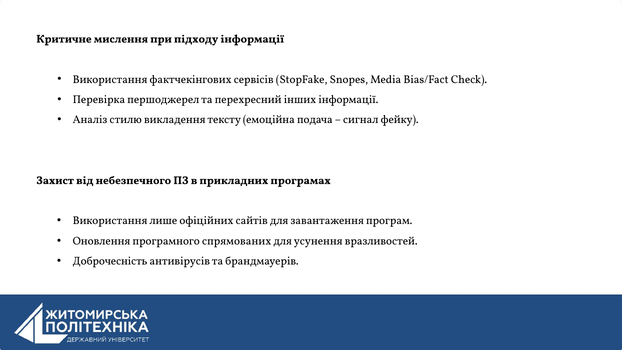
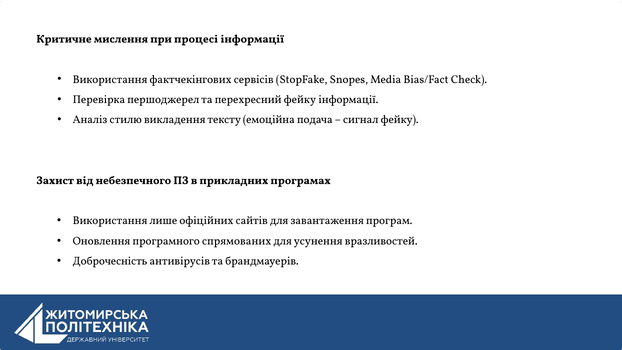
підходу: підходу -> процесі (196, 39)
перехресний інших: інших -> фейку (300, 99)
